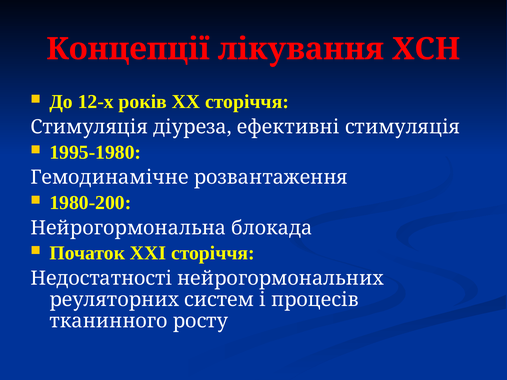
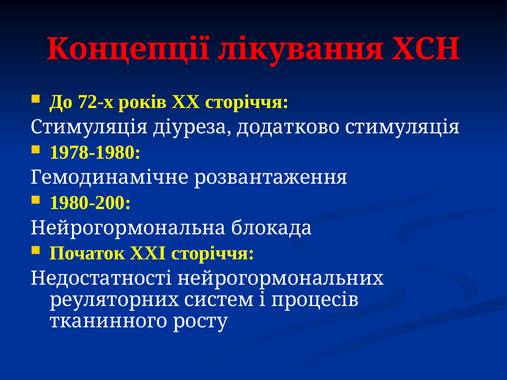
12-х: 12-х -> 72-х (96, 102)
ефективні: ефективні -> додатково (288, 127)
1995-1980: 1995-1980 -> 1978-1980 (95, 152)
